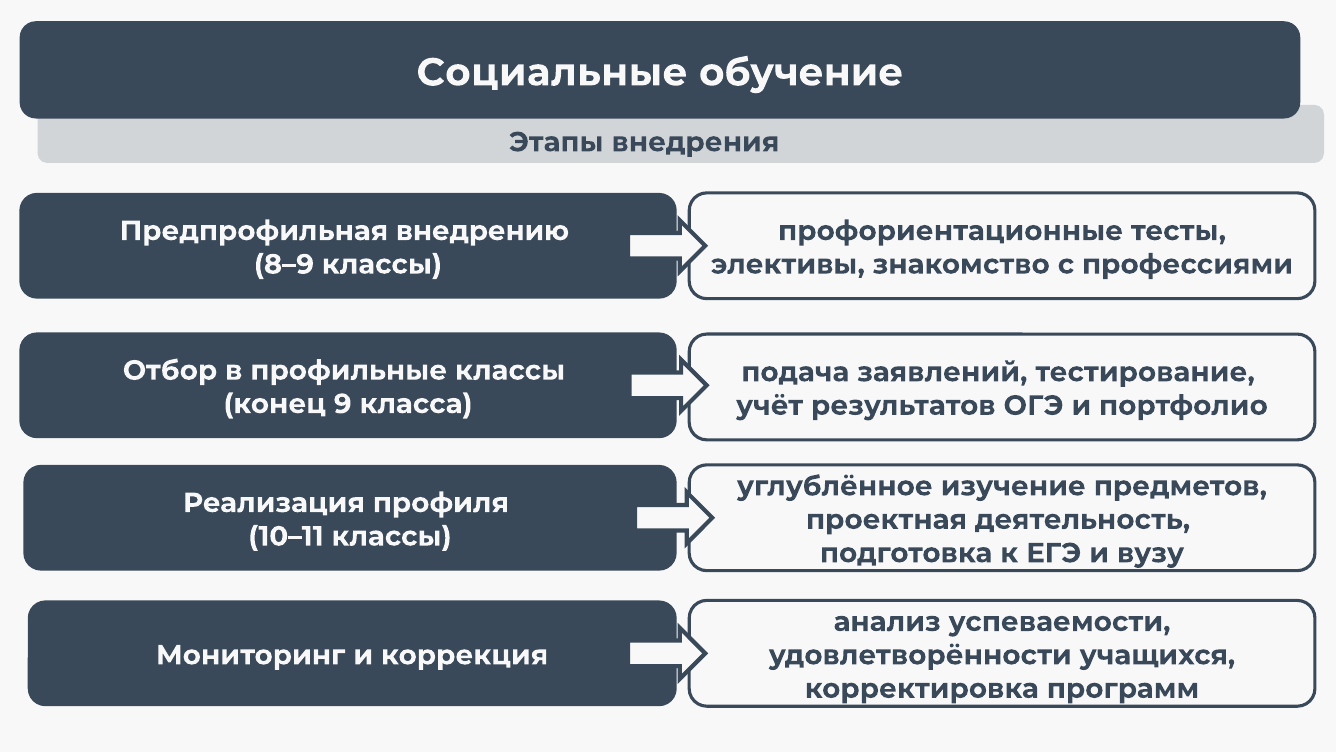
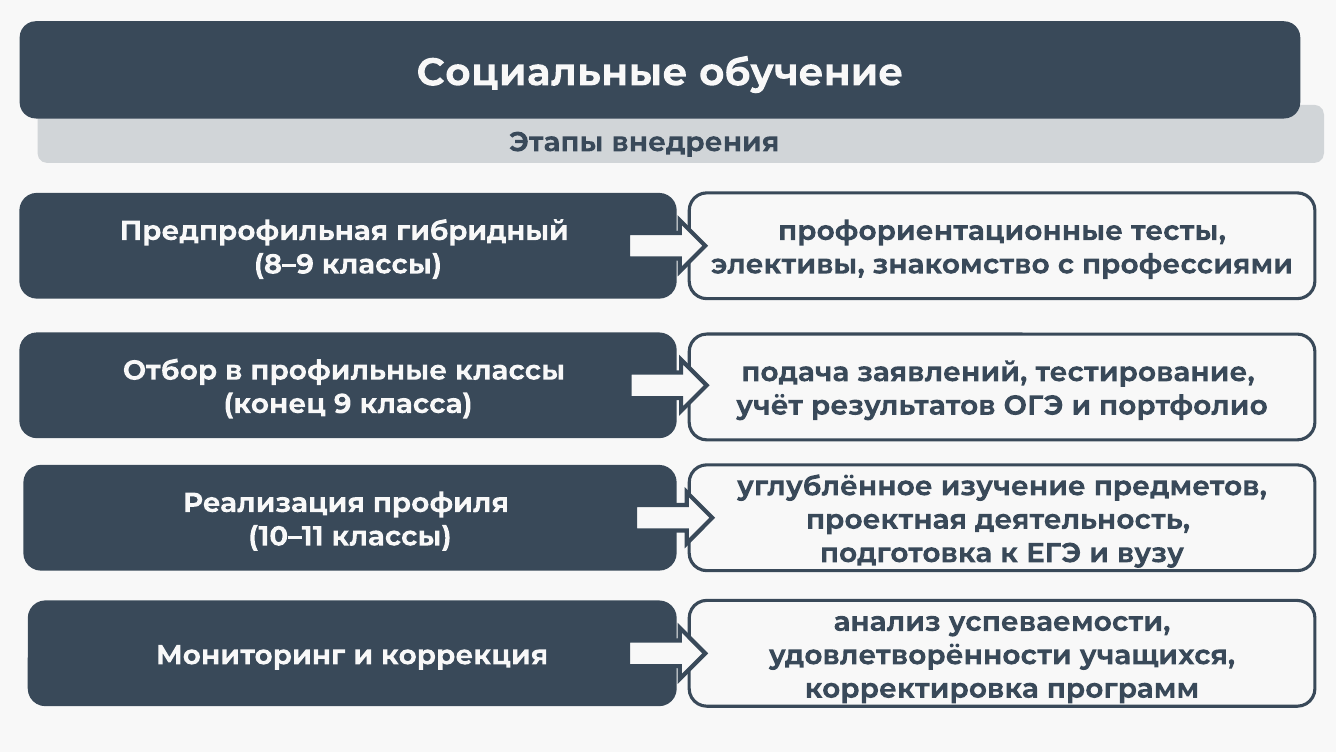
внедрению: внедрению -> гибридный (482, 231)
